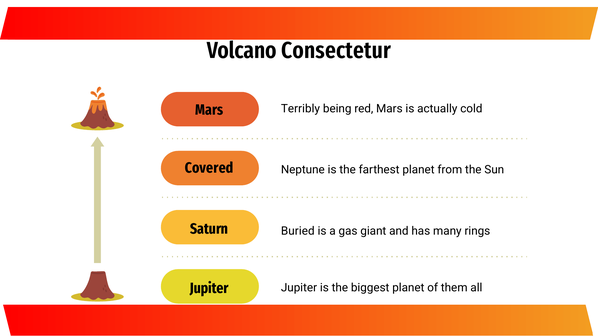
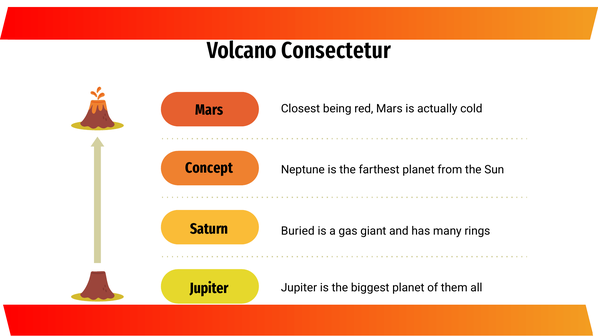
Terribly: Terribly -> Closest (300, 109)
Covered: Covered -> Concept (209, 168)
